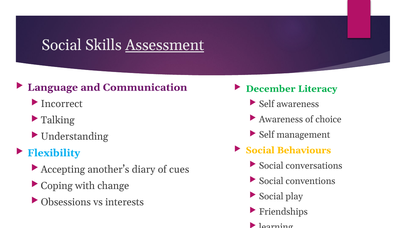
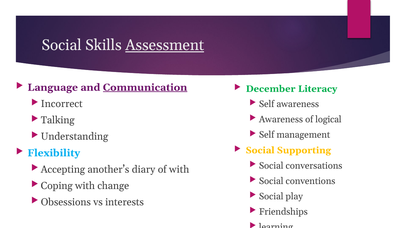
Communication underline: none -> present (145, 88)
choice: choice -> logical (328, 120)
Behaviours: Behaviours -> Supporting (304, 151)
of cues: cues -> with (179, 170)
